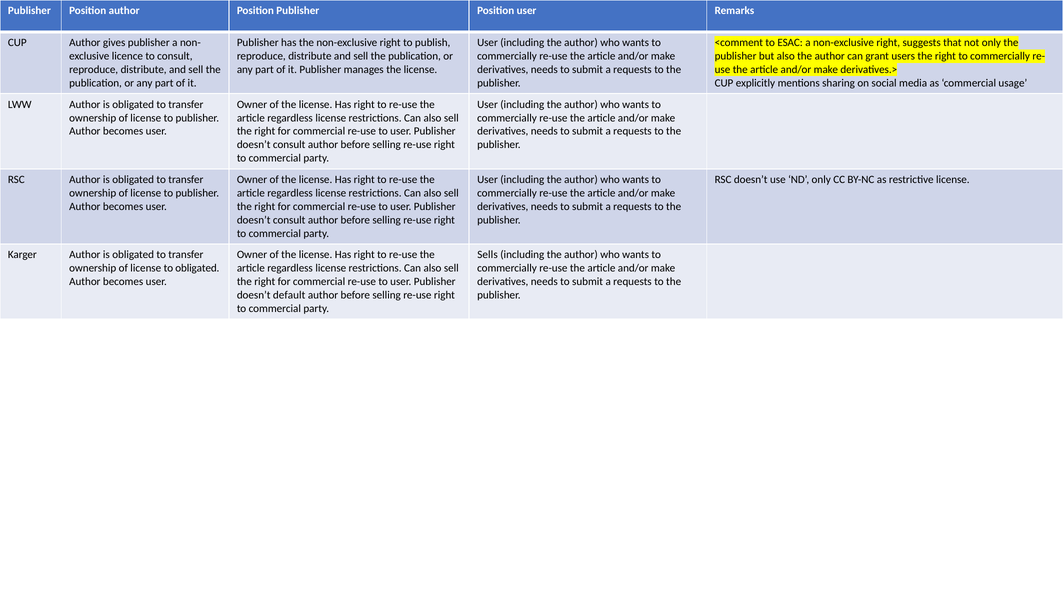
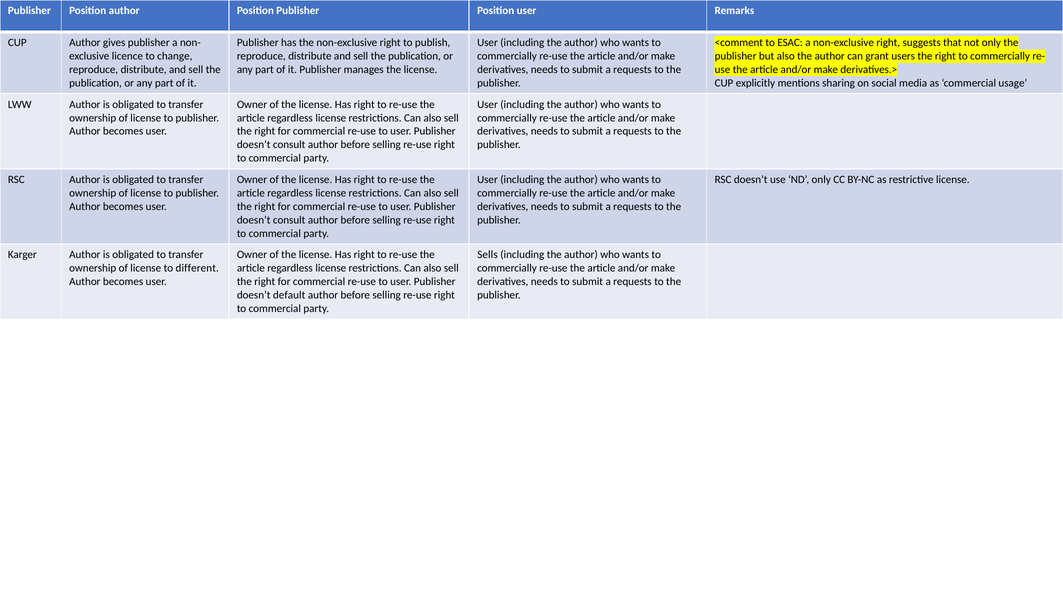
to consult: consult -> change (175, 56)
to obligated: obligated -> different (197, 268)
